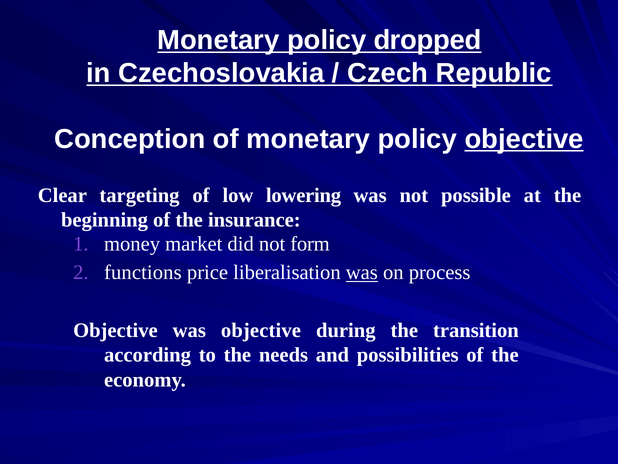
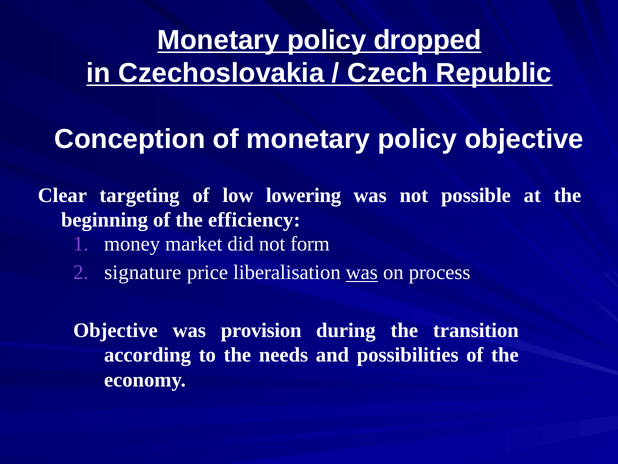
objective underline: present -> none (524, 139)
insurance: insurance -> efficiency (254, 220)
functions: functions -> signature (143, 272)
was objective: objective -> provision (261, 330)
